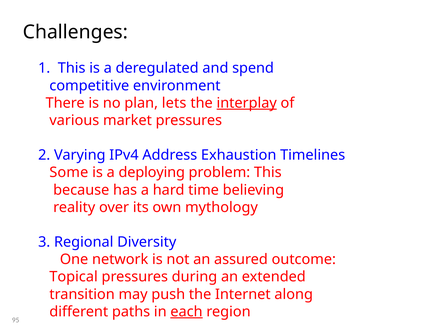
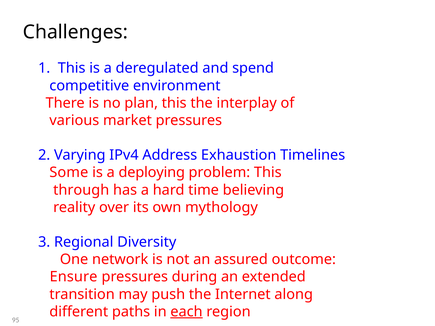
plan lets: lets -> this (174, 103)
interplay underline: present -> none (247, 103)
because: because -> through (81, 190)
Topical: Topical -> Ensure (74, 277)
